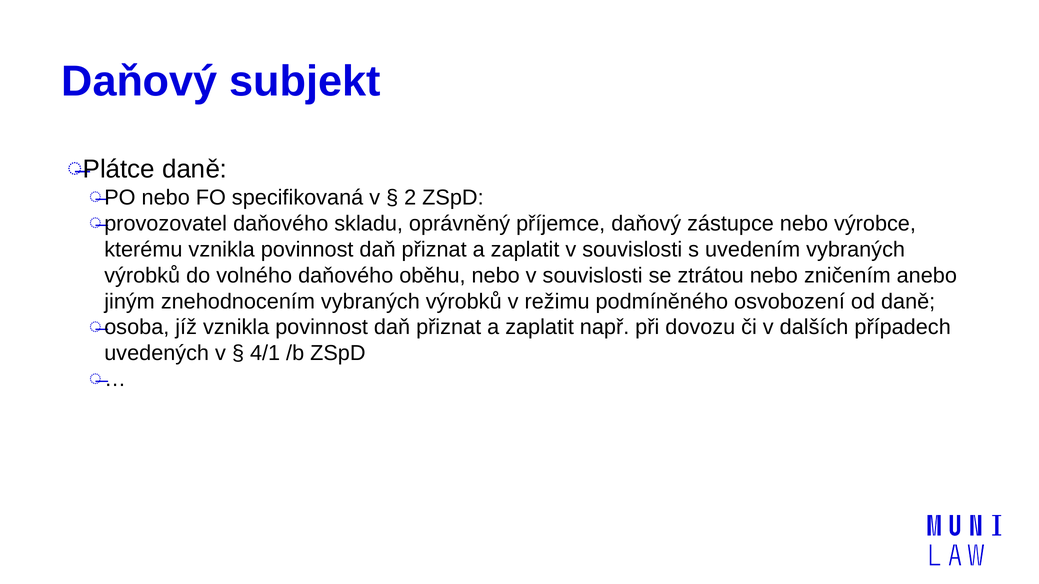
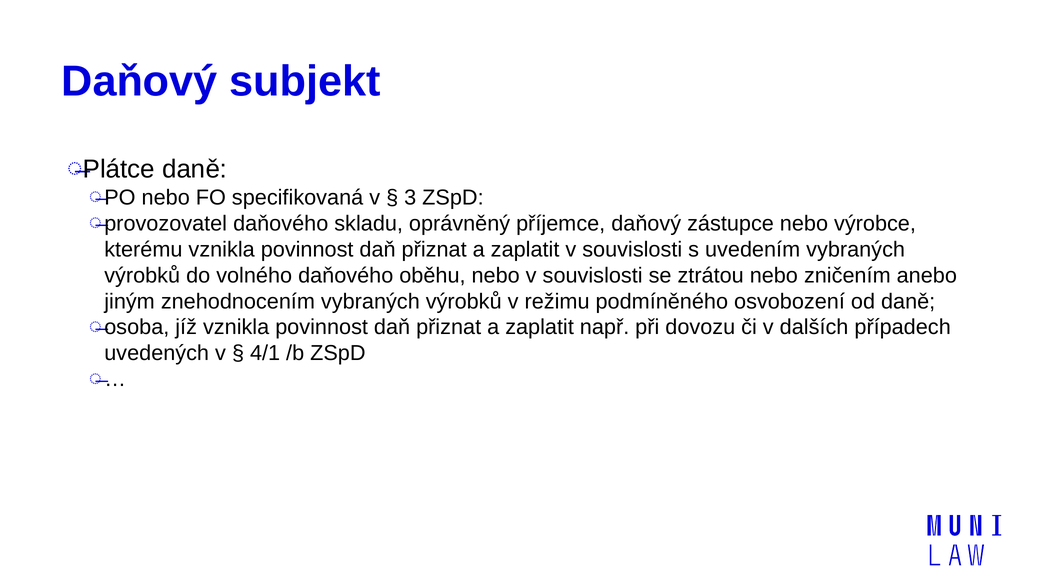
2: 2 -> 3 (410, 198)
